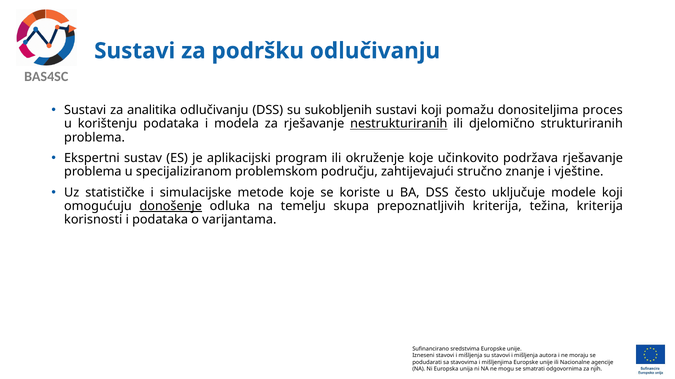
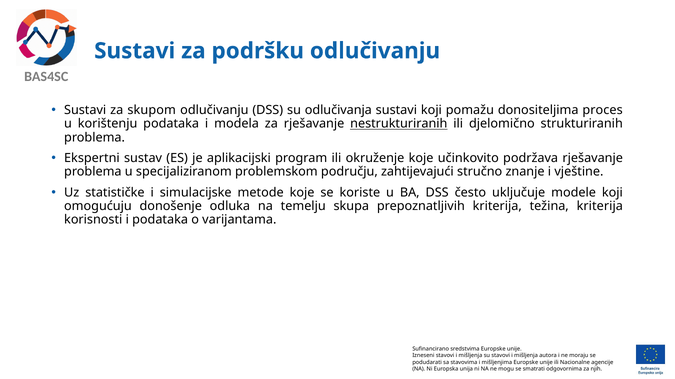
analitika: analitika -> skupom (152, 110)
sukobljenih: sukobljenih -> odlučivanja (338, 110)
donošenje underline: present -> none (171, 206)
